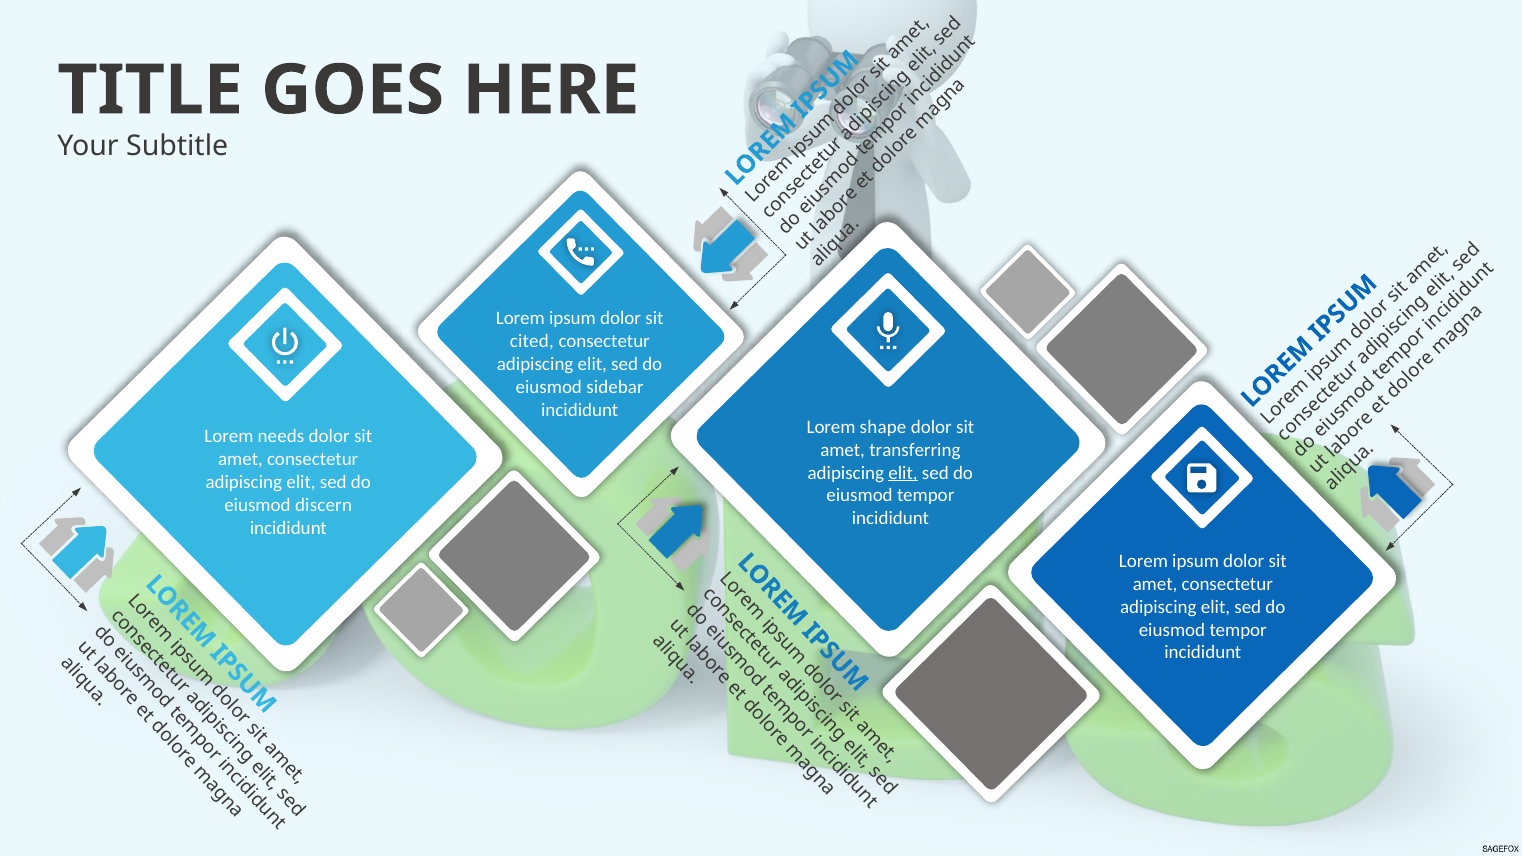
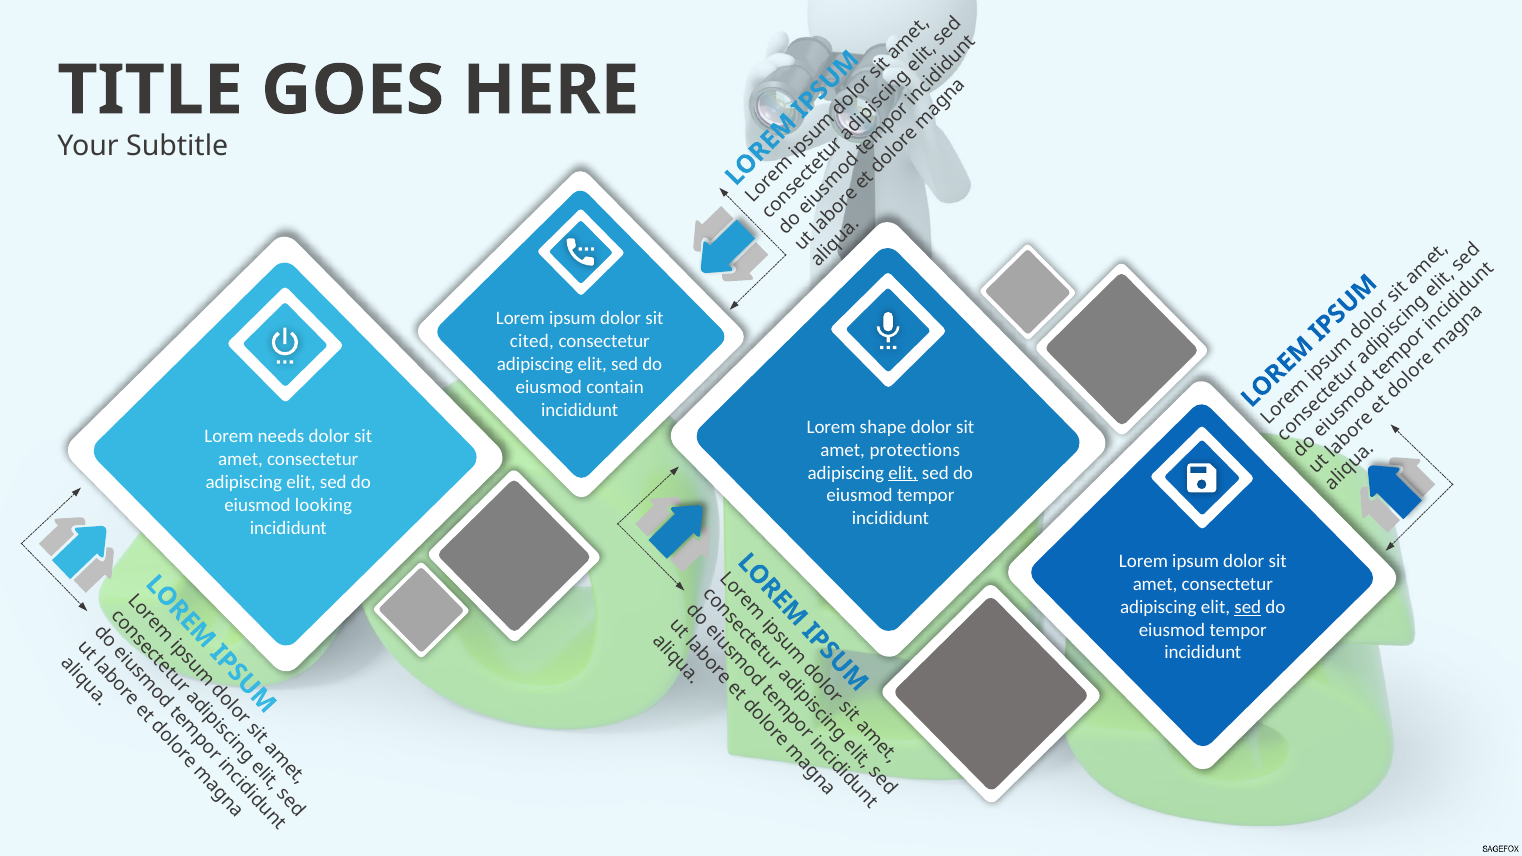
sidebar: sidebar -> contain (615, 387)
transferring: transferring -> protections (915, 450)
discern: discern -> looking (324, 505)
sed underline: none -> present (1248, 607)
